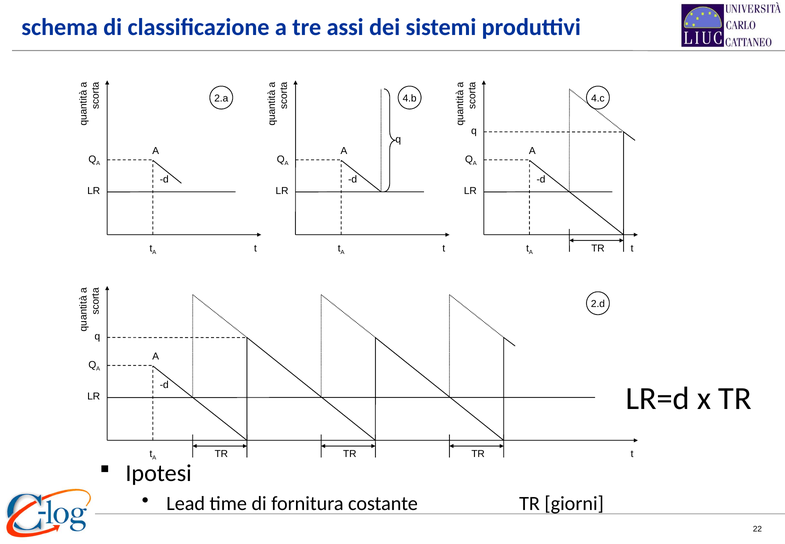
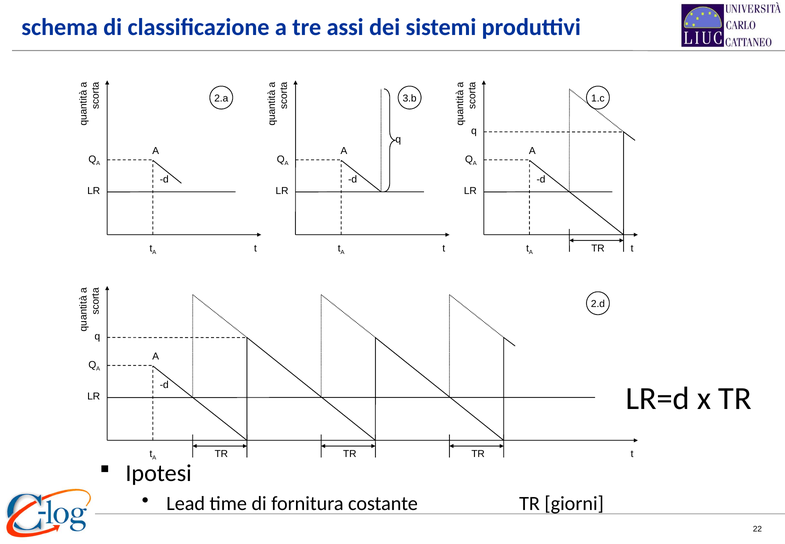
4.b: 4.b -> 3.b (410, 98)
4.c: 4.c -> 1.c (598, 98)
